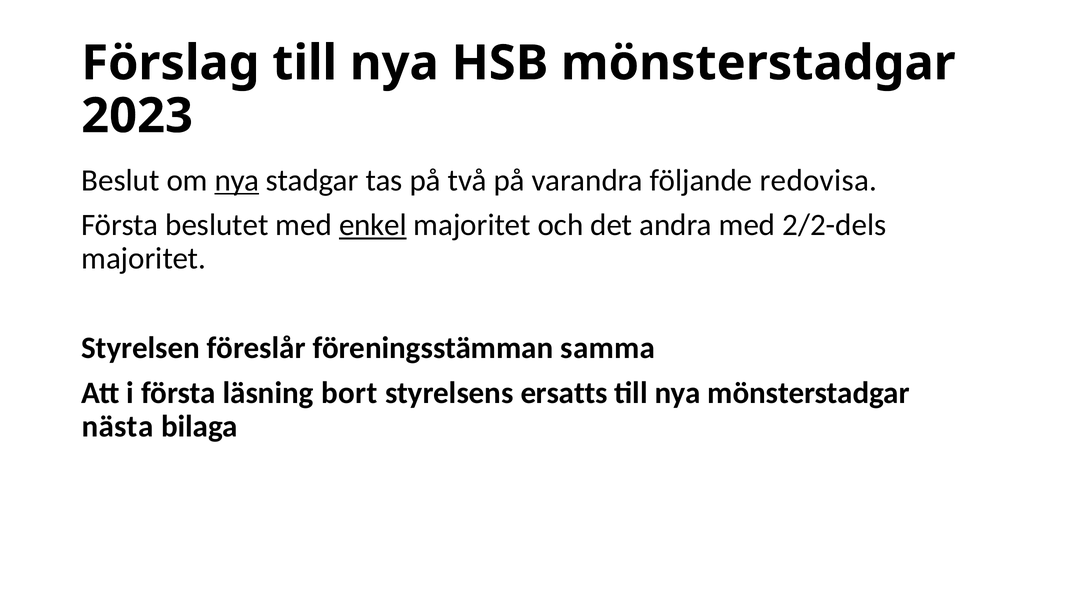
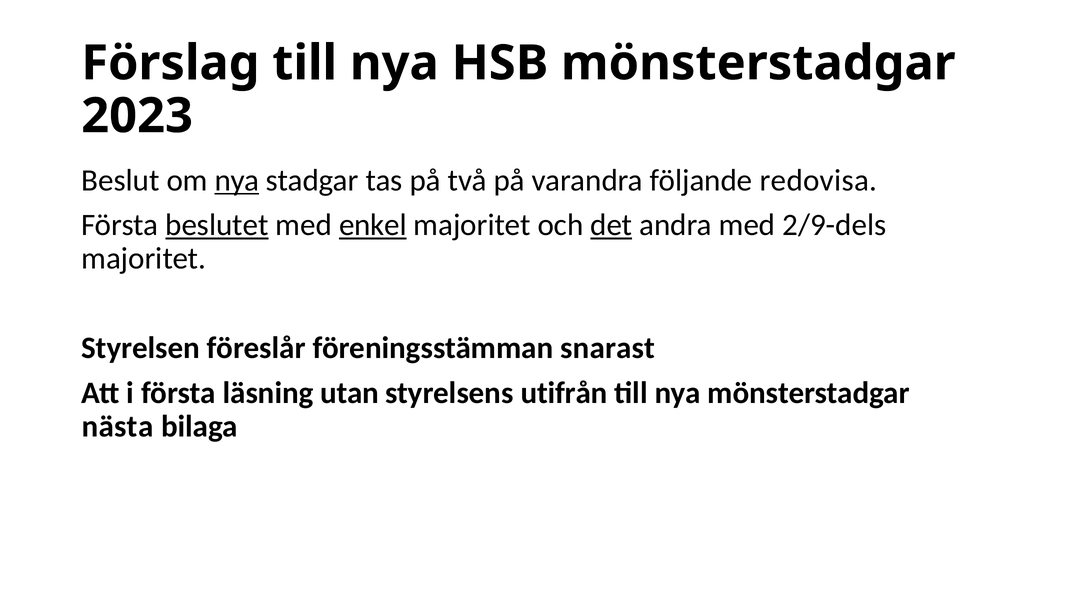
beslutet underline: none -> present (217, 225)
det underline: none -> present (611, 225)
2/2-dels: 2/2-dels -> 2/9-dels (834, 225)
samma: samma -> snarast (608, 348)
bort: bort -> utan (350, 393)
ersatts: ersatts -> utifrån (564, 393)
